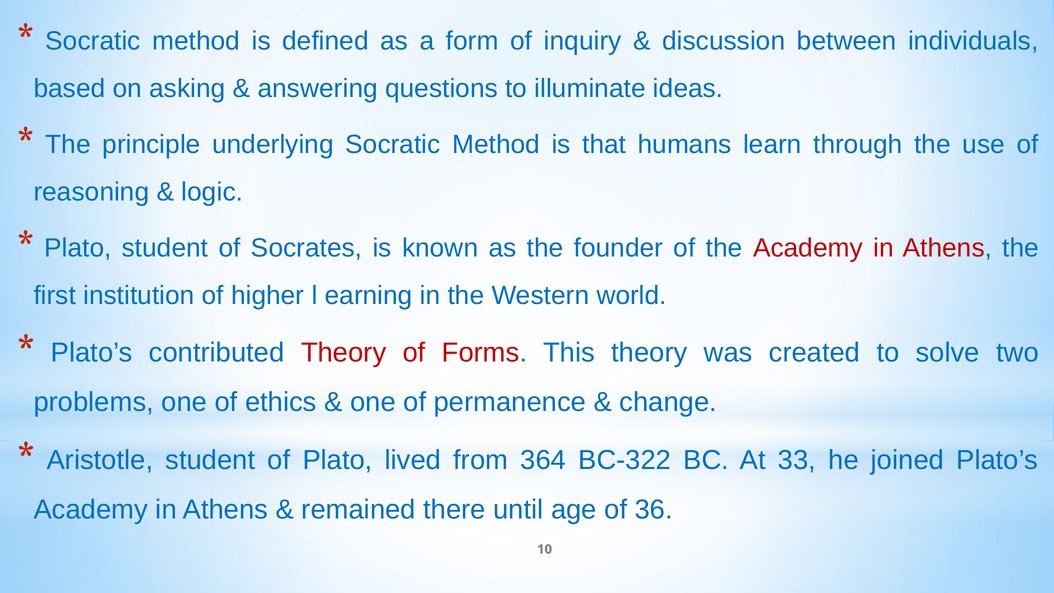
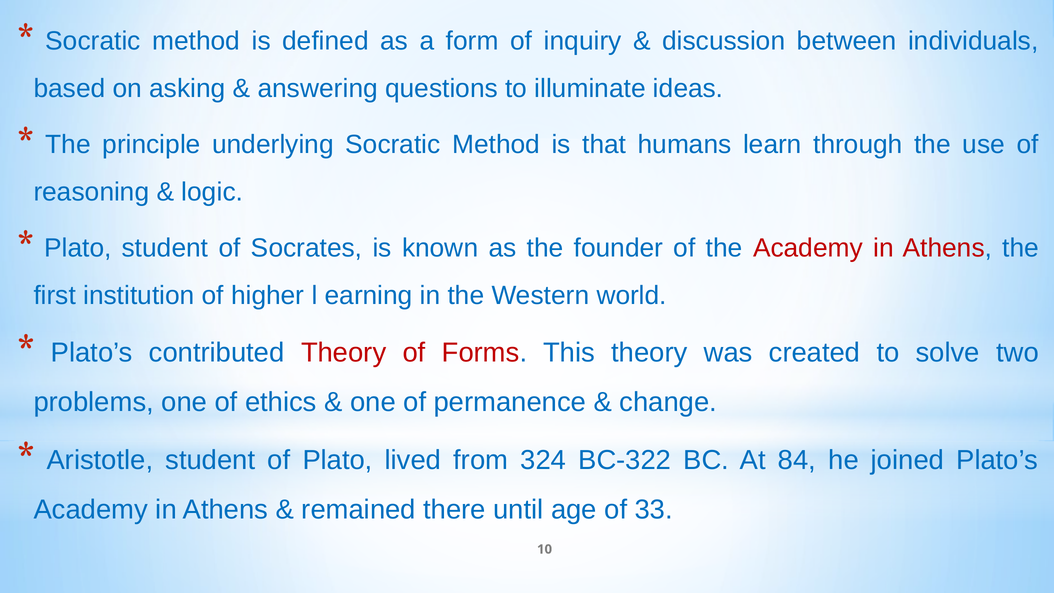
364: 364 -> 324 (543, 460)
33: 33 -> 84 (797, 460)
36: 36 -> 33 (654, 510)
